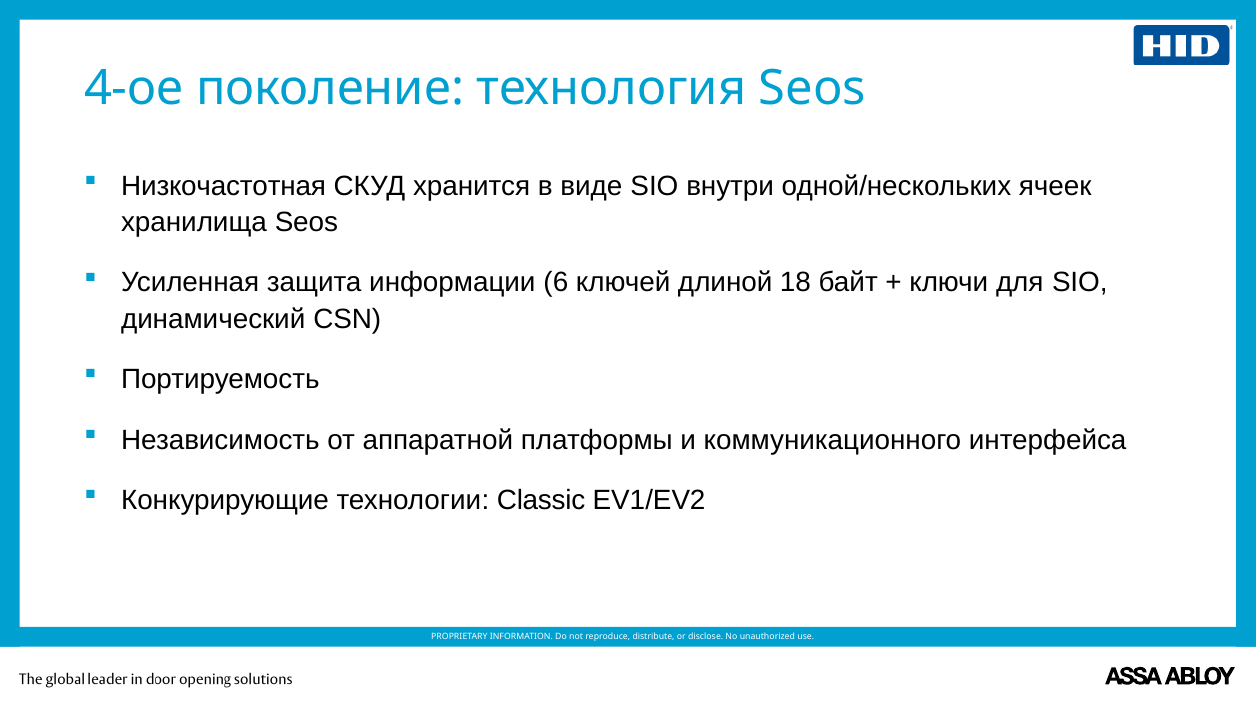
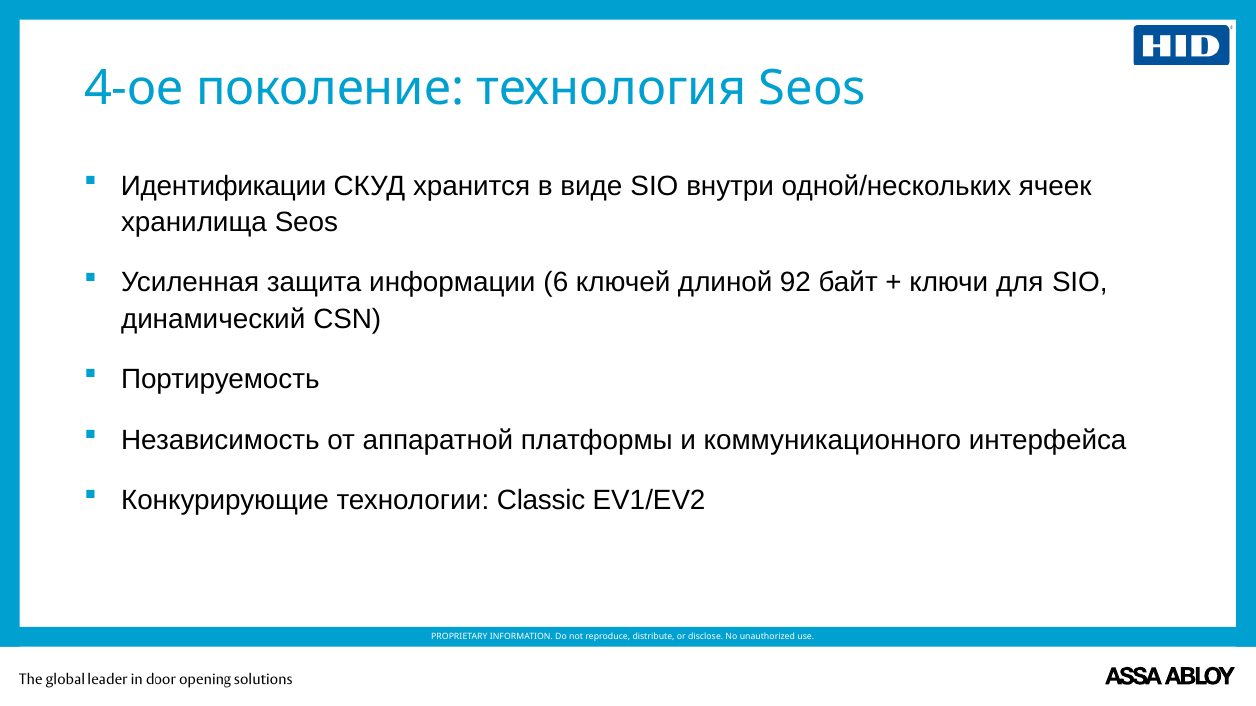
Низкочастотная: Низкочастотная -> Идентификации (224, 186)
18: 18 -> 92 (795, 283)
